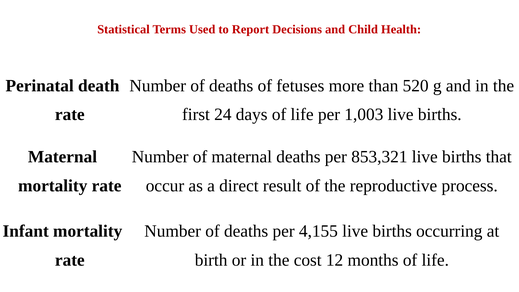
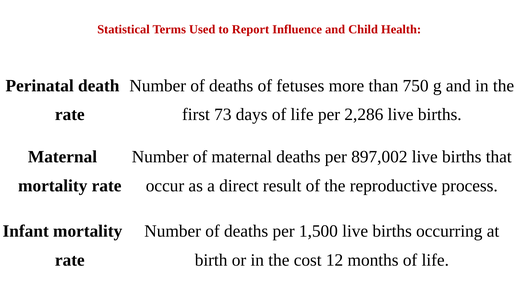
Decisions: Decisions -> Influence (297, 29)
520: 520 -> 750 (416, 86)
24: 24 -> 73 (223, 115)
1,003: 1,003 -> 2,286 (364, 115)
853,321: 853,321 -> 897,002 (379, 157)
4,155: 4,155 -> 1,500 (318, 231)
